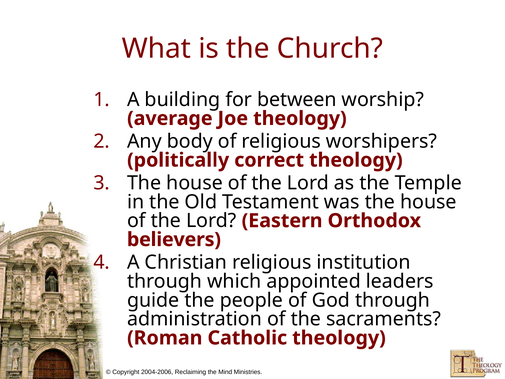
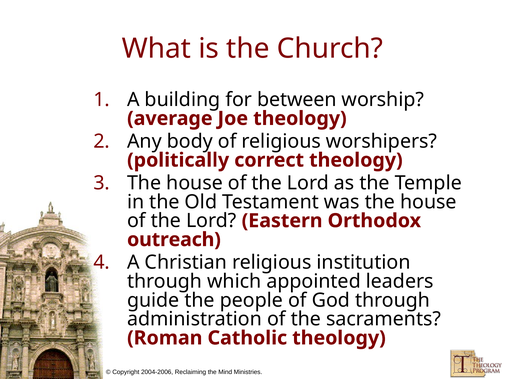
believers: believers -> outreach (174, 239)
